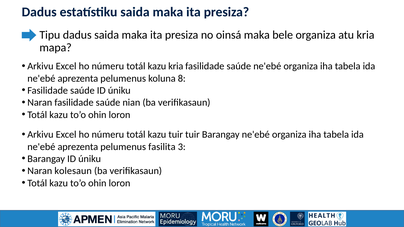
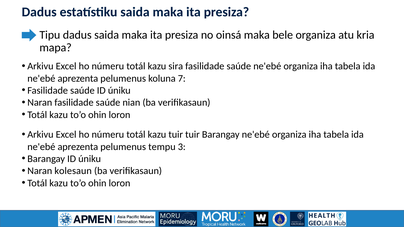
kazu kria: kria -> sira (176, 66)
8: 8 -> 7 (182, 78)
fasilita: fasilita -> tempu (162, 147)
